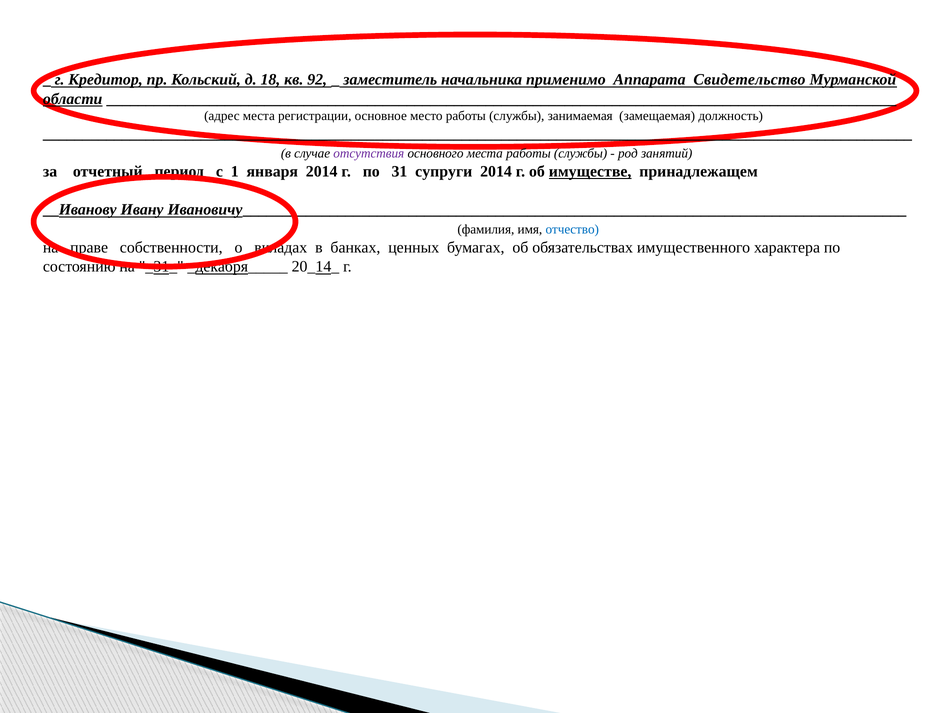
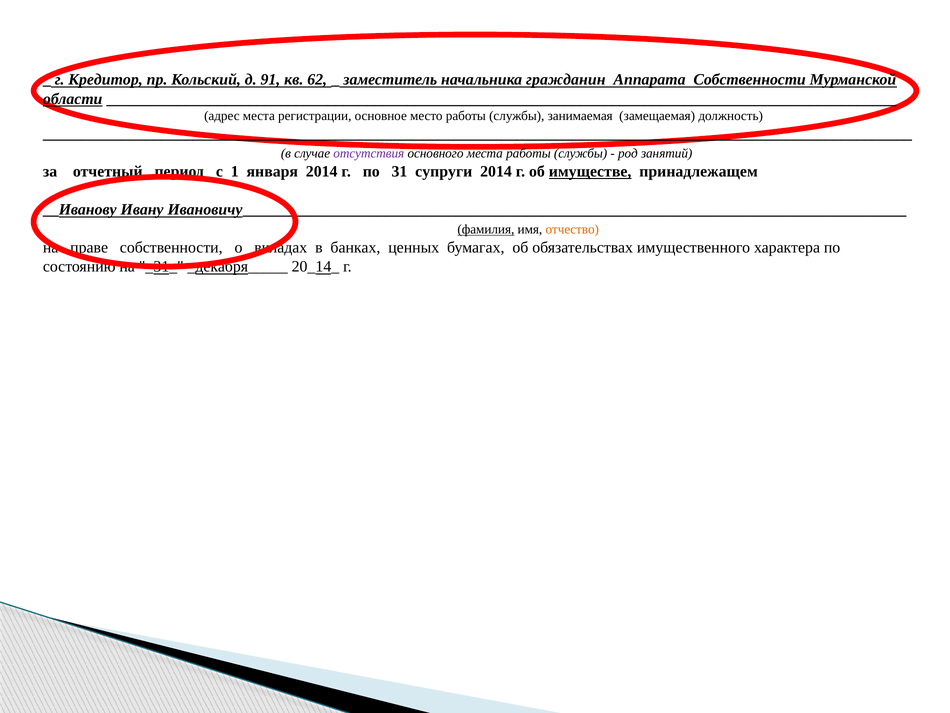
18: 18 -> 91 (270, 80)
92: 92 -> 62 (317, 80)
применимо: применимо -> гражданин (566, 80)
Аппарата Свидетельство: Свидетельство -> Собственности (750, 80)
фамилия underline: none -> present (486, 229)
отчество colour: blue -> orange (572, 229)
